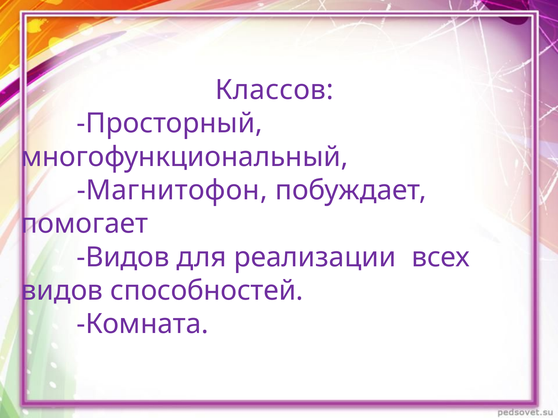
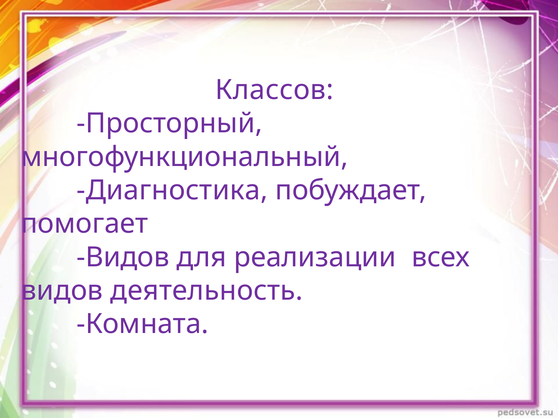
Магнитофон: Магнитофон -> Диагностика (172, 191)
способностей: способностей -> деятельность (207, 291)
